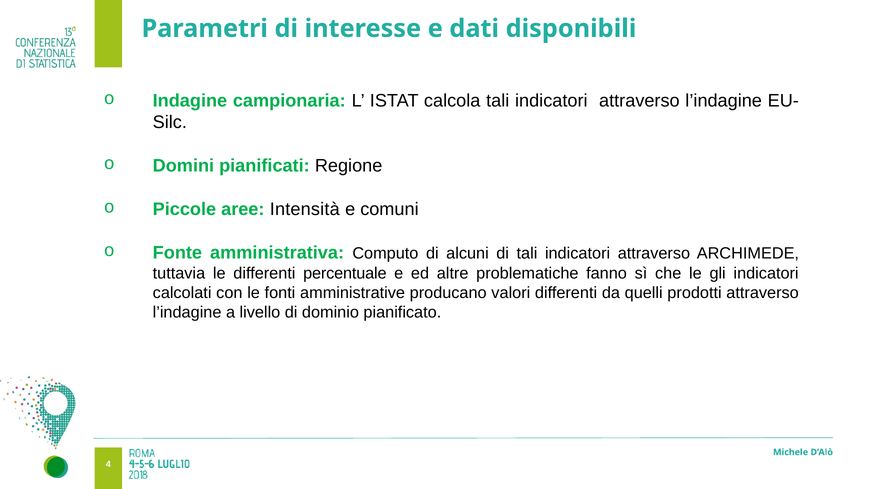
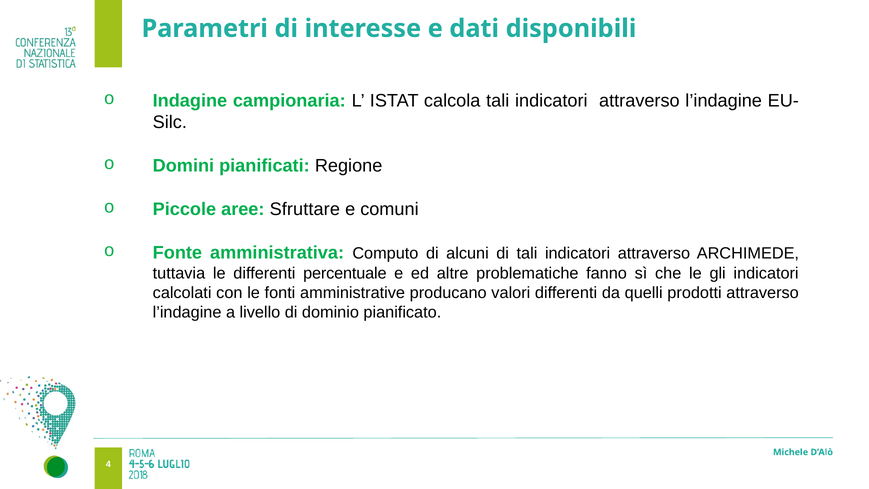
Intensità: Intensità -> Sfruttare (305, 209)
